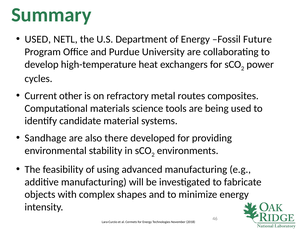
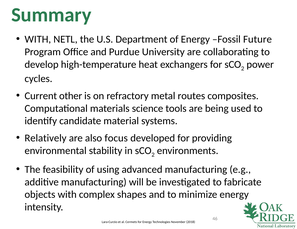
USED: USED -> WITH (38, 39)
Sandhage: Sandhage -> Relatively (46, 138)
there: there -> focus (116, 138)
